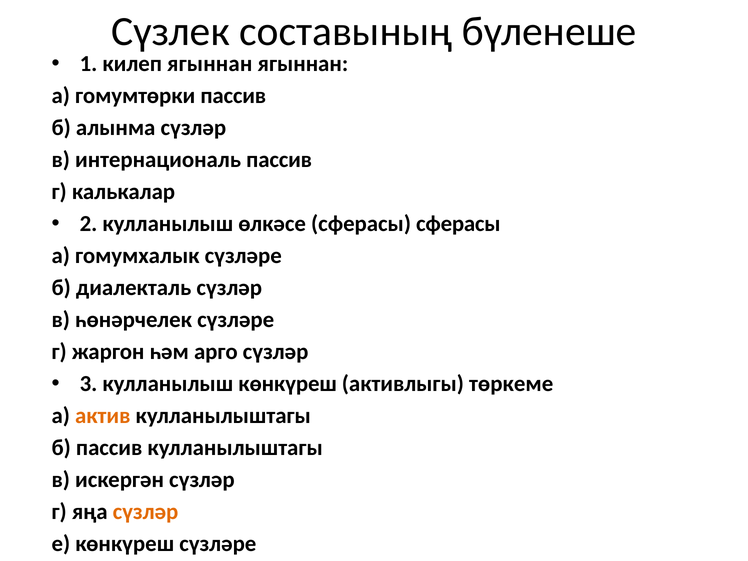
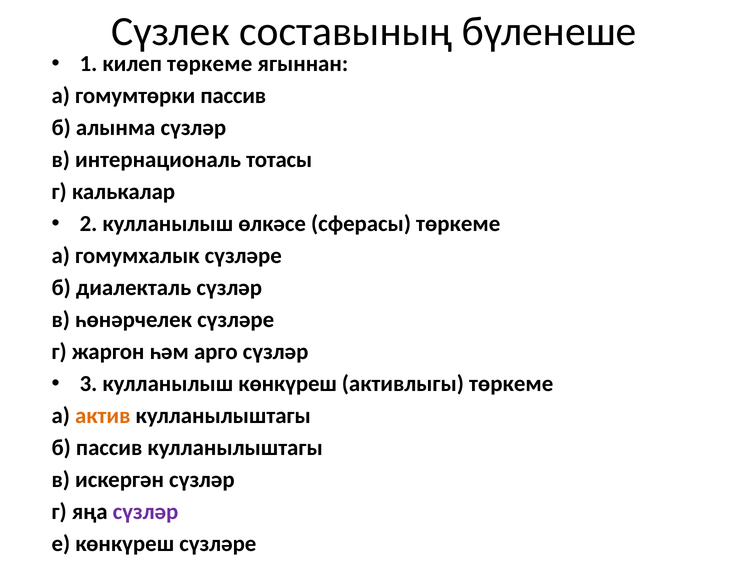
килеп ягыннан: ягыннан -> төркеме (210, 64)
интернациональ пассив: пассив -> тотасы (279, 160)
сферасы сферасы: сферасы -> төркеме (458, 224)
сүзләр colour: orange -> purple (145, 512)
